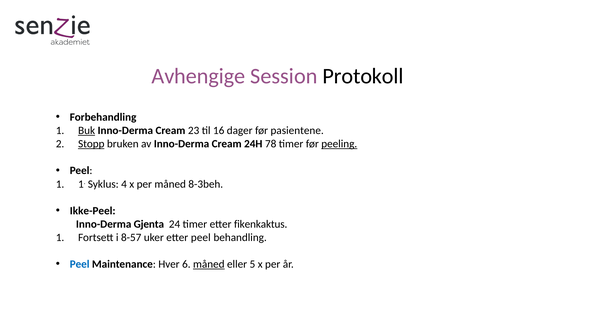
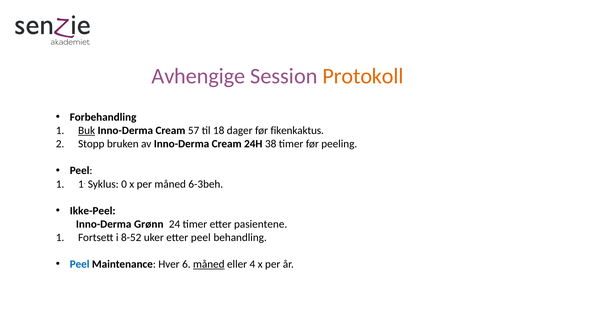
Protokoll colour: black -> orange (363, 76)
23: 23 -> 57 (194, 131)
16: 16 -> 18 (219, 131)
pasientene: pasientene -> fikenkaktus (297, 131)
Stopp underline: present -> none (91, 144)
78: 78 -> 38 (271, 144)
peeling underline: present -> none (339, 144)
4: 4 -> 0 (124, 184)
8-3beh: 8-3beh -> 6-3beh (206, 184)
Gjenta: Gjenta -> Grønn (149, 224)
fikenkaktus: fikenkaktus -> pasientene (261, 224)
8-57: 8-57 -> 8-52 (131, 238)
5: 5 -> 4 (252, 264)
